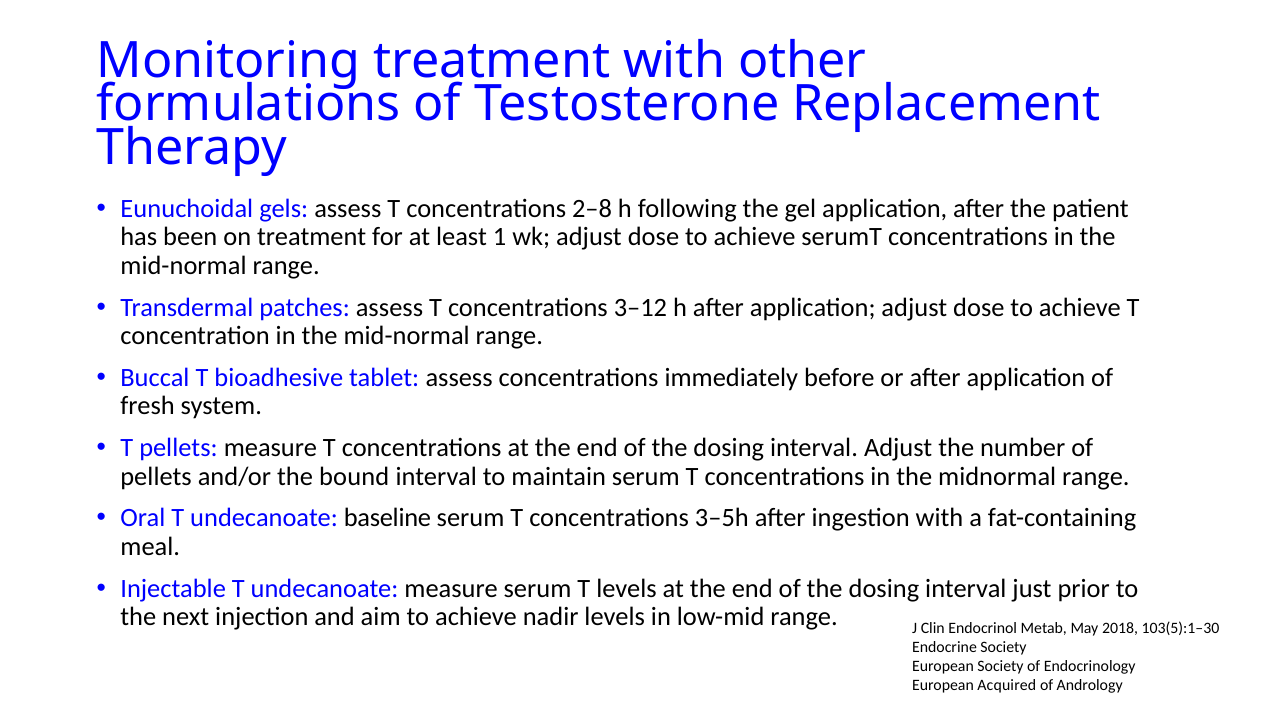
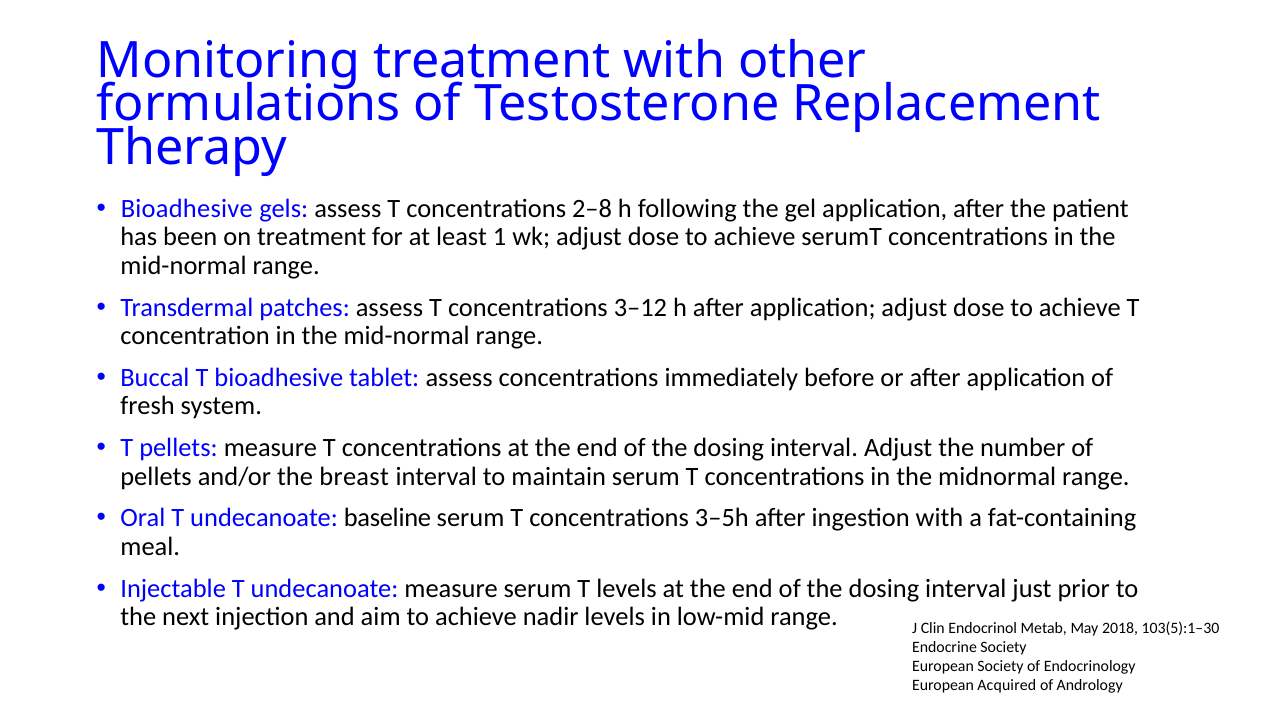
Eunuchoidal: Eunuchoidal -> Bioadhesive (187, 209)
bound: bound -> breast (354, 477)
